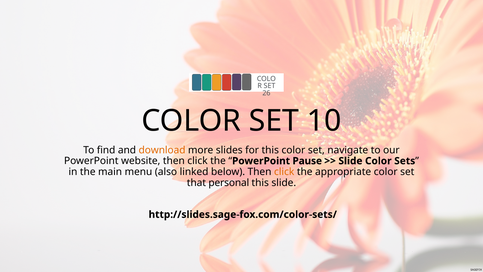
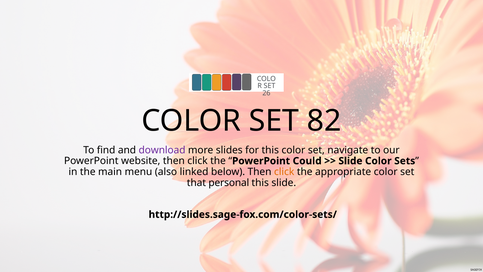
10: 10 -> 82 (324, 121)
download colour: orange -> purple (162, 150)
Pause: Pause -> Could (307, 161)
